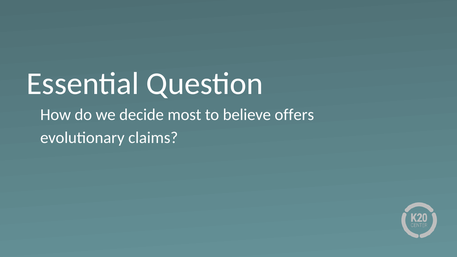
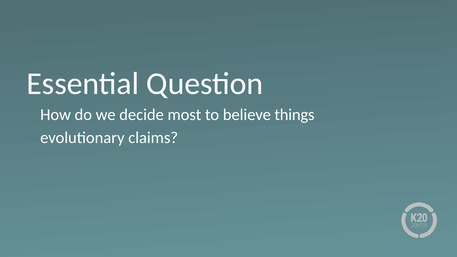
offers: offers -> things (294, 115)
